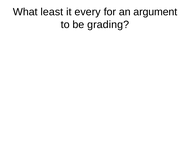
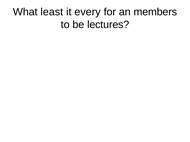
argument: argument -> members (155, 12)
grading: grading -> lectures (108, 25)
